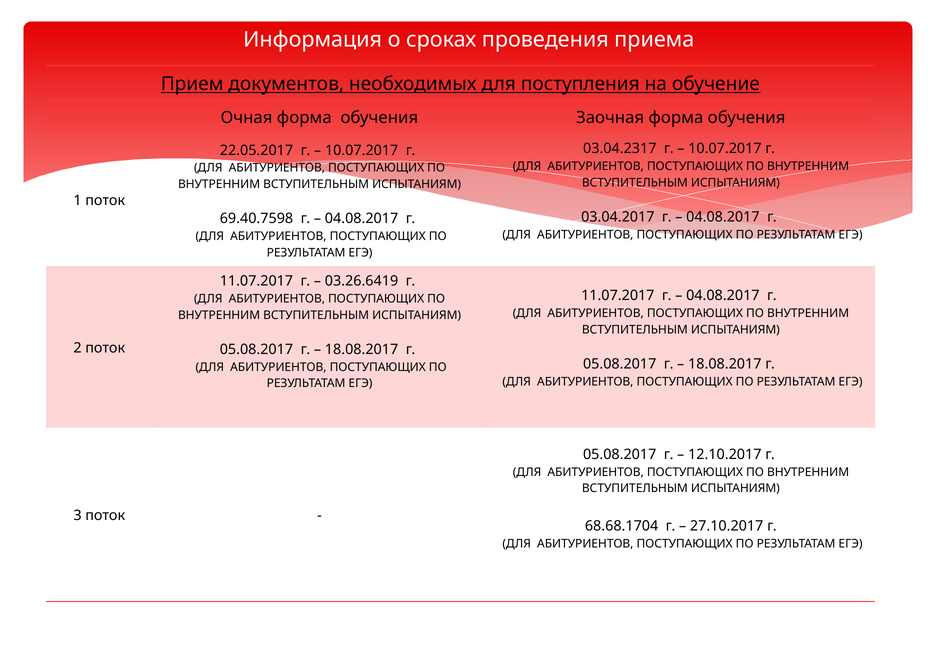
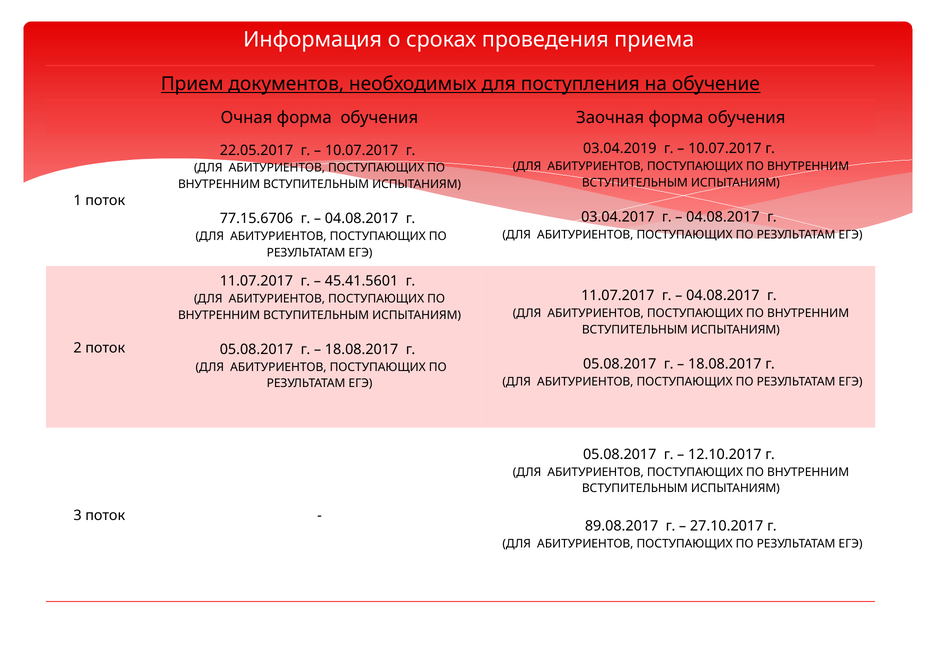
03.04.2317: 03.04.2317 -> 03.04.2019 (620, 149)
69.40.7598: 69.40.7598 -> 77.15.6706 (256, 219)
03.26.6419: 03.26.6419 -> 45.41.5601 (362, 281)
68.68.1704: 68.68.1704 -> 89.08.2017 (622, 526)
